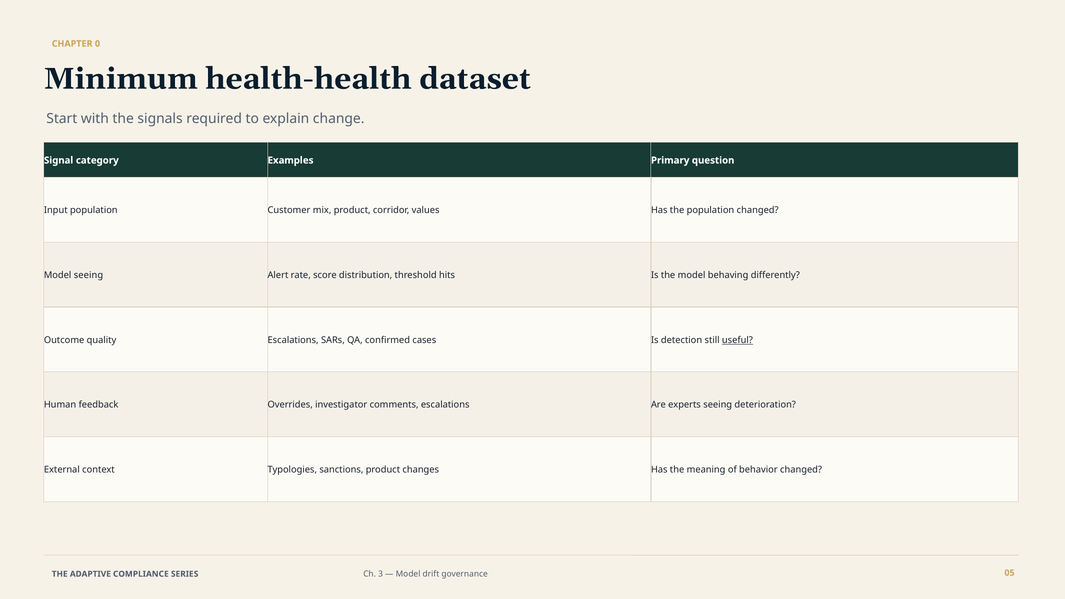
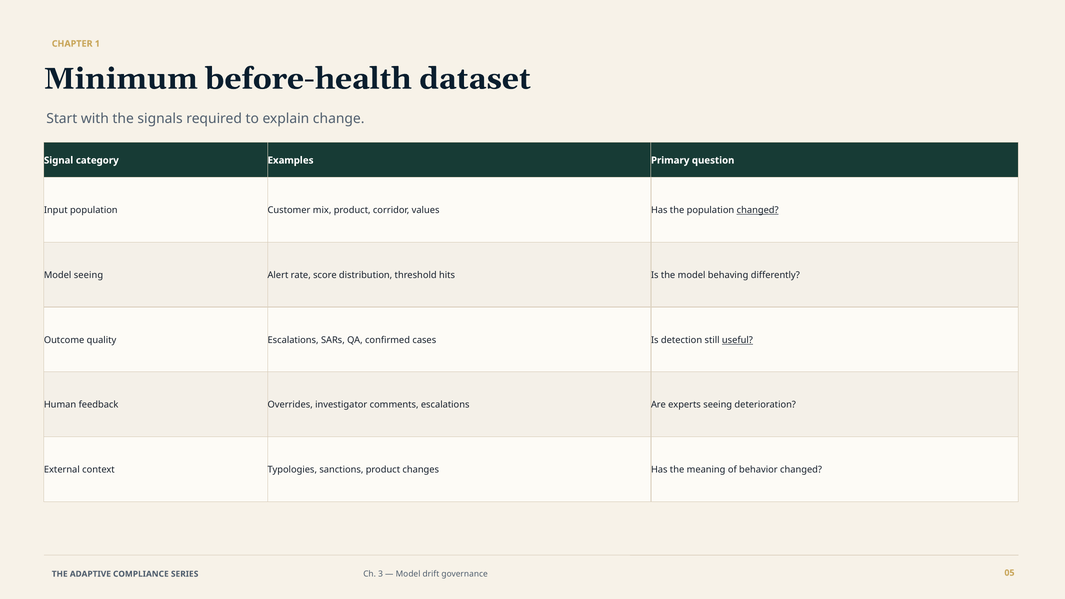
0: 0 -> 1 (97, 44)
health-health: health-health -> before-health (308, 79)
changed underline: none -> present (758, 210)
